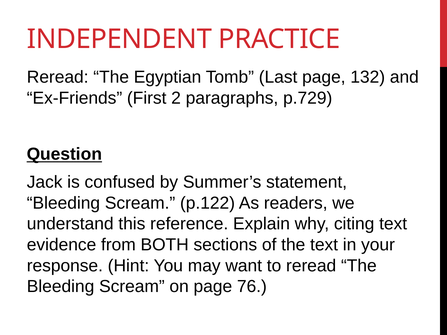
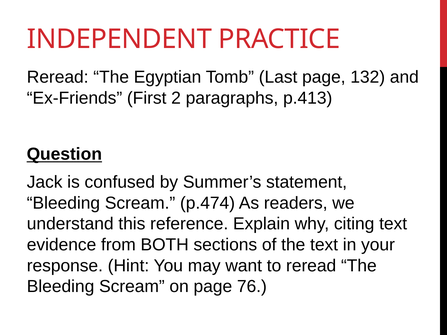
p.729: p.729 -> p.413 (308, 98)
p.122: p.122 -> p.474 (208, 203)
